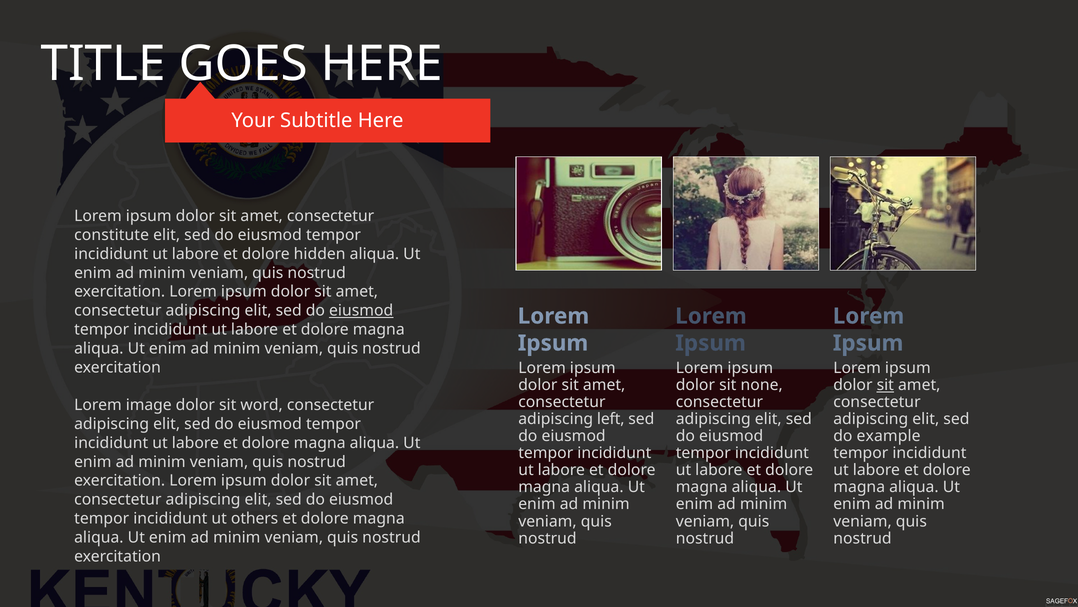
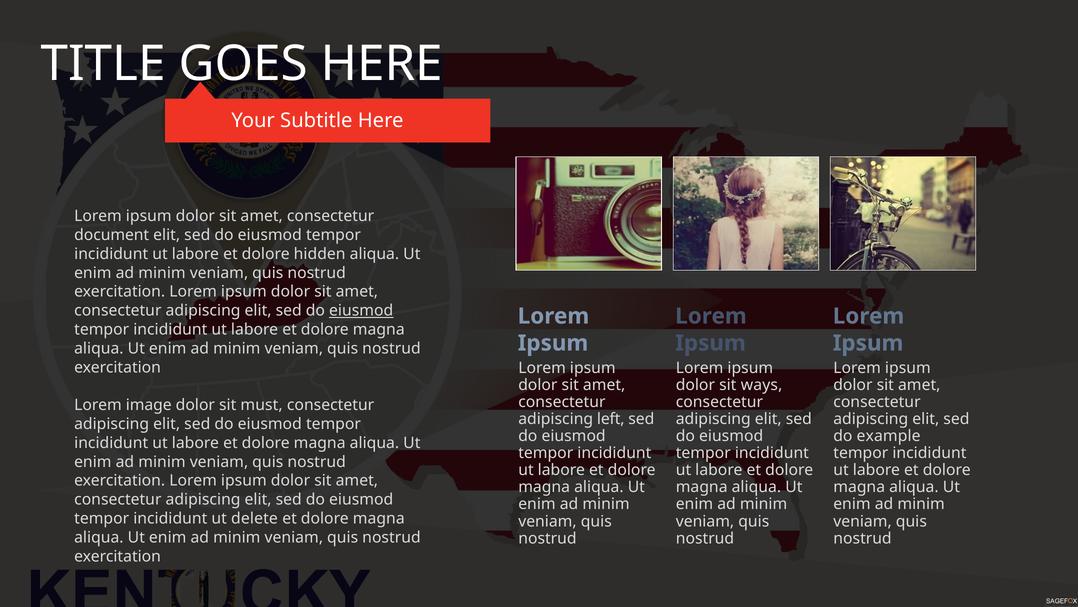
constitute: constitute -> document (112, 235)
none: none -> ways (762, 385)
sit underline: present -> none (885, 385)
word: word -> must (262, 405)
others: others -> delete (254, 518)
